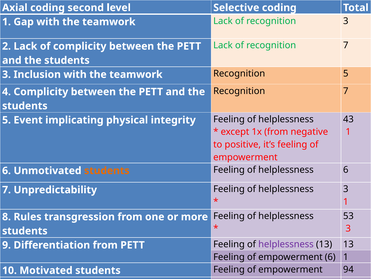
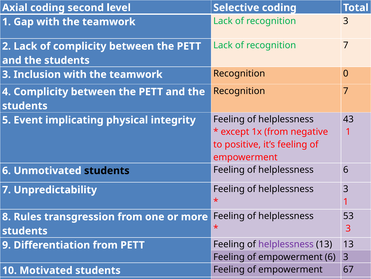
Recognition 5: 5 -> 0 (346, 73)
students colour: orange -> black (107, 170)
6 1: 1 -> 3 (346, 256)
94: 94 -> 67 (348, 269)
